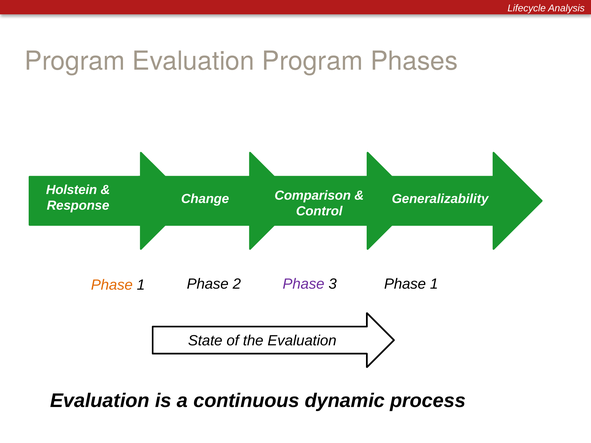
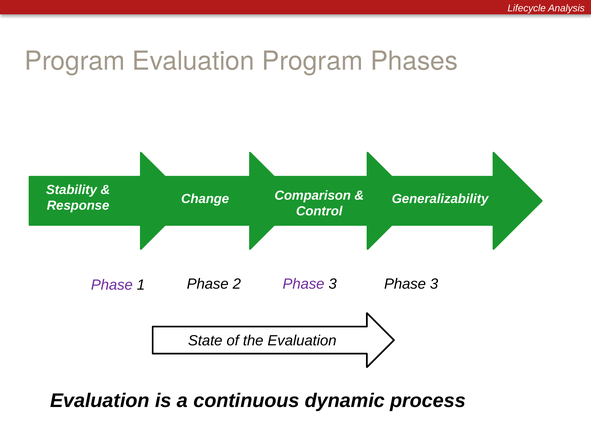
Holstein: Holstein -> Stability (72, 190)
Phase colour: orange -> purple (112, 285)
3 Phase 1: 1 -> 3 (434, 284)
